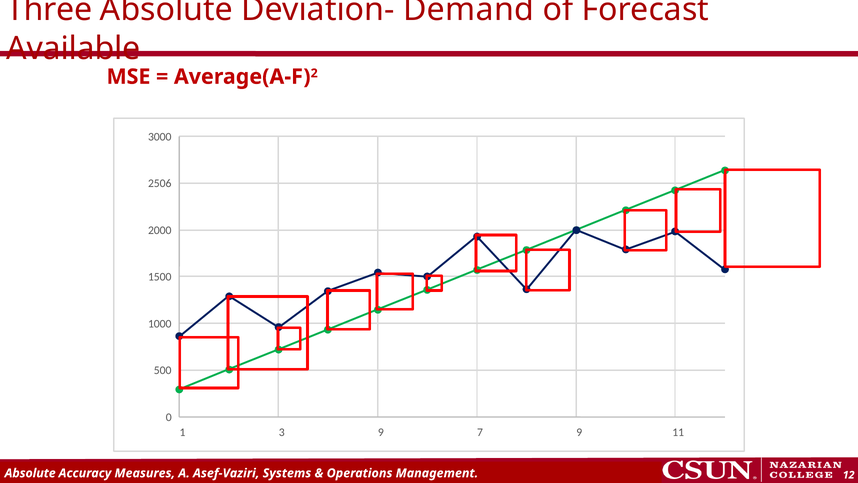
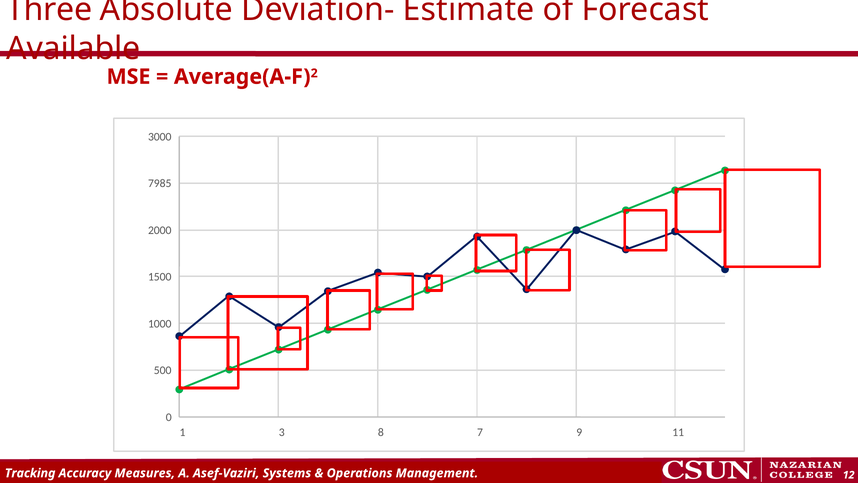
Demand: Demand -> Estimate (469, 10)
2506: 2506 -> 7985 (160, 183)
3 9: 9 -> 8 (381, 432)
Absolute: Absolute -> Tracking (30, 473)
